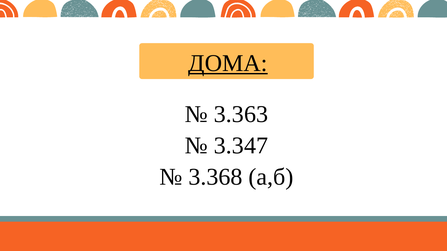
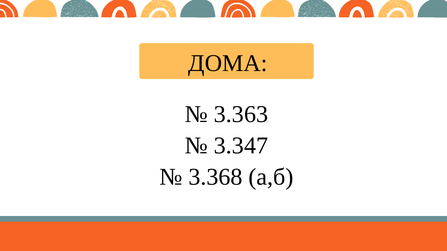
ДОМА underline: present -> none (228, 63)
